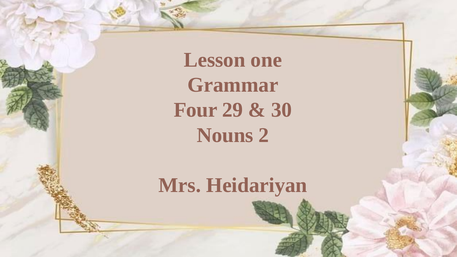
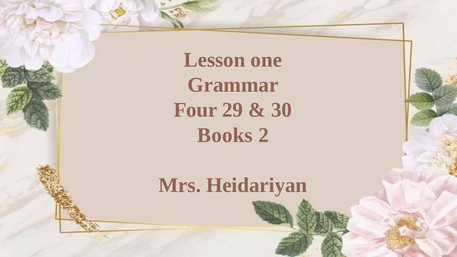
Nouns: Nouns -> Books (225, 135)
